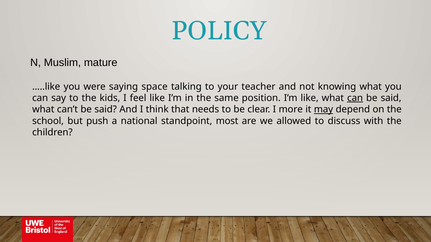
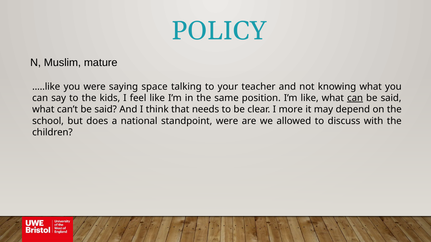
may underline: present -> none (324, 110)
push: push -> does (97, 121)
standpoint most: most -> were (227, 121)
